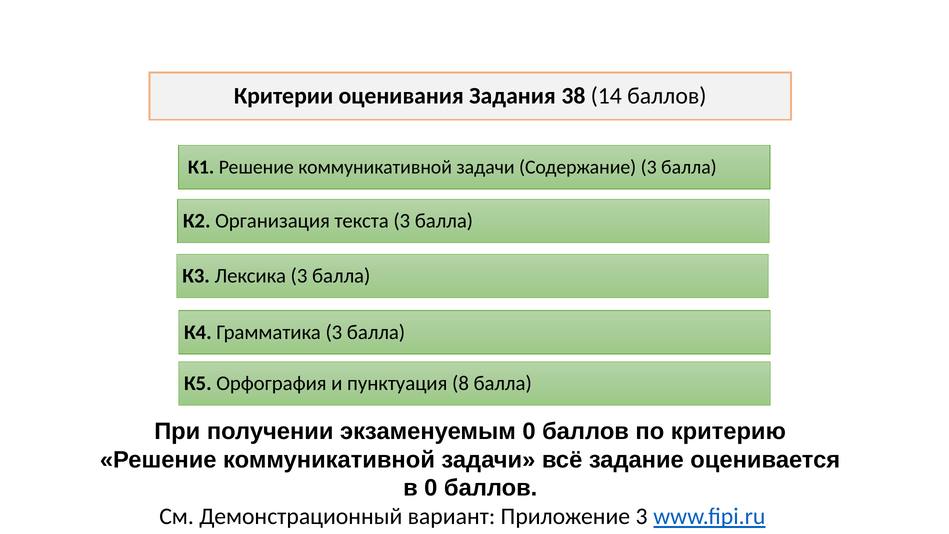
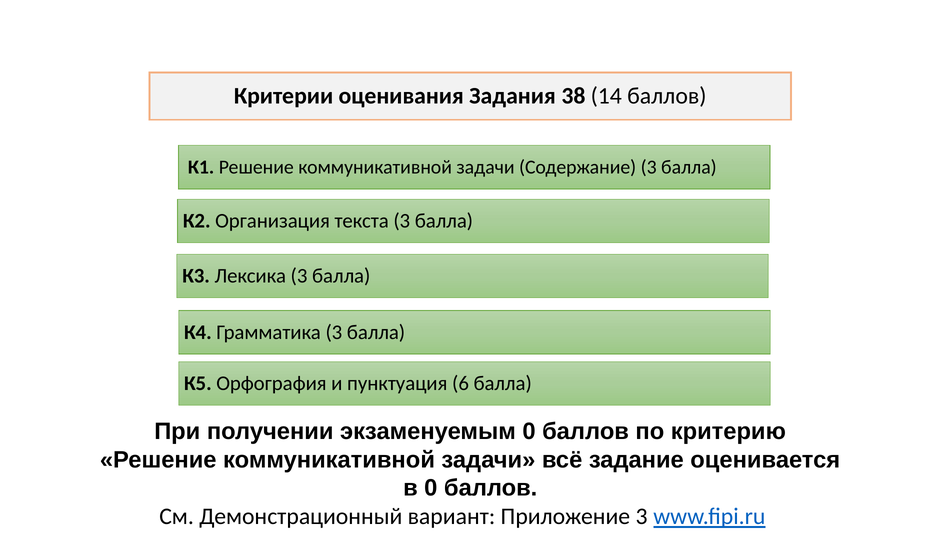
8: 8 -> 6 (460, 383)
